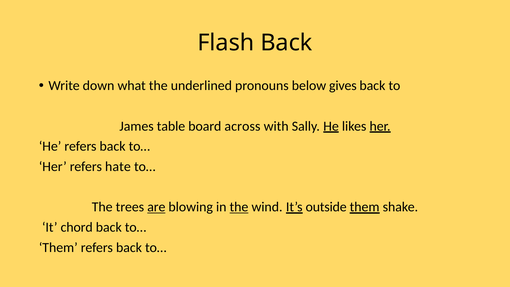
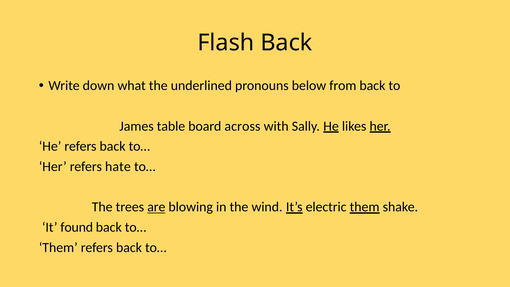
gives: gives -> from (343, 86)
the underline: present -> none (239, 207)
outside: outside -> electric (326, 207)
chord: chord -> found (77, 227)
